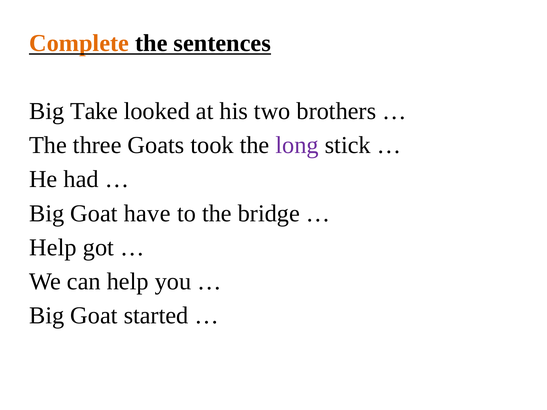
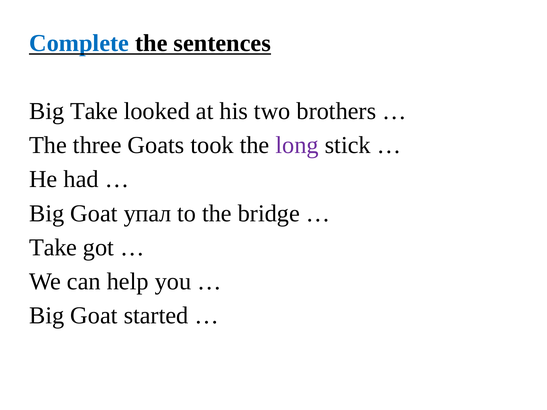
Complete colour: orange -> blue (79, 43)
have: have -> упал (147, 213)
Help: Help -> Take (53, 248)
